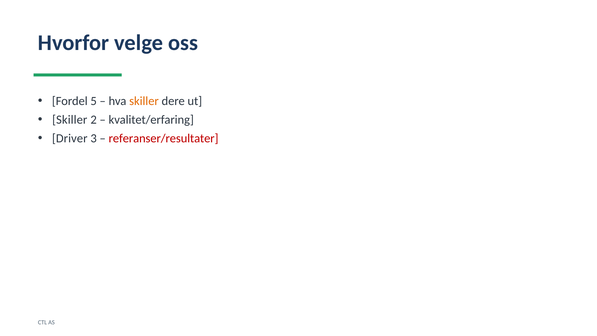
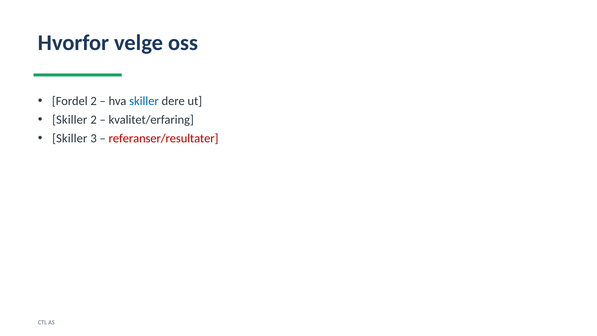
Fordel 5: 5 -> 2 (94, 101)
skiller colour: orange -> blue (144, 101)
Driver: Driver -> Skiller (70, 138)
